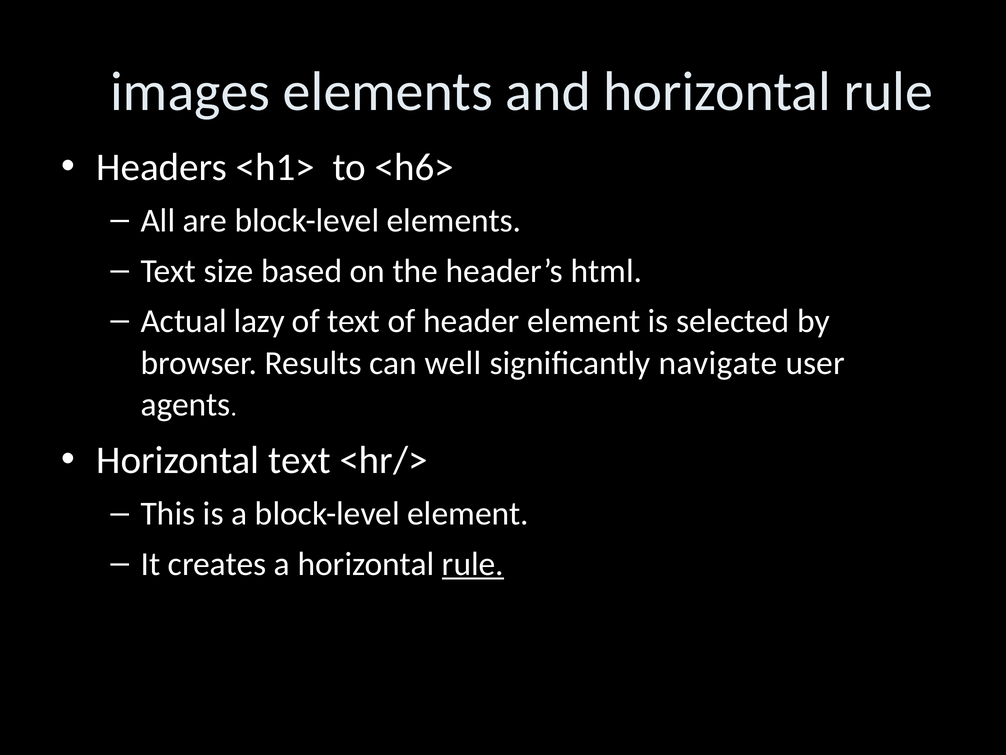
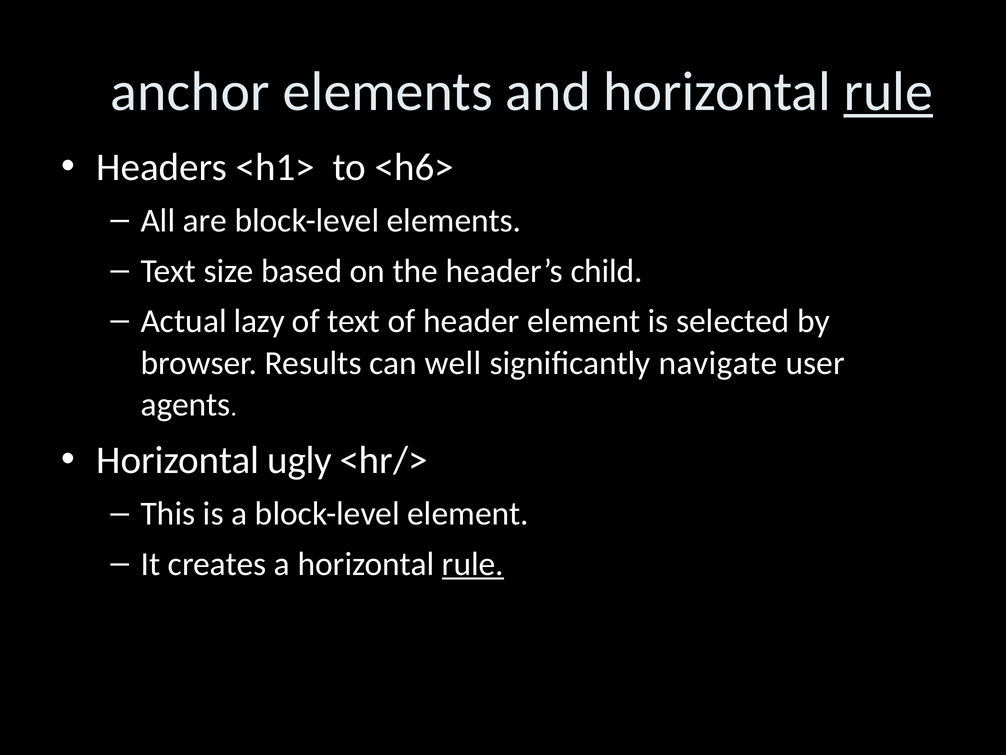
images: images -> anchor (190, 92)
rule underline: none -> present (888, 92)
html: html -> child (607, 271)
Horizontal text: text -> ugly (300, 460)
